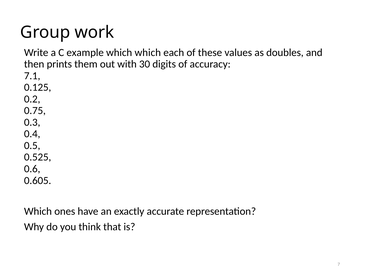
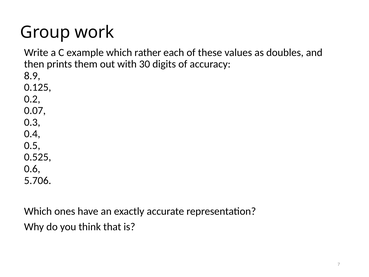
which which: which -> rather (148, 52)
7.1: 7.1 -> 8.9 (32, 76)
0.75: 0.75 -> 0.07 (35, 111)
0.605: 0.605 -> 5.706 (38, 180)
